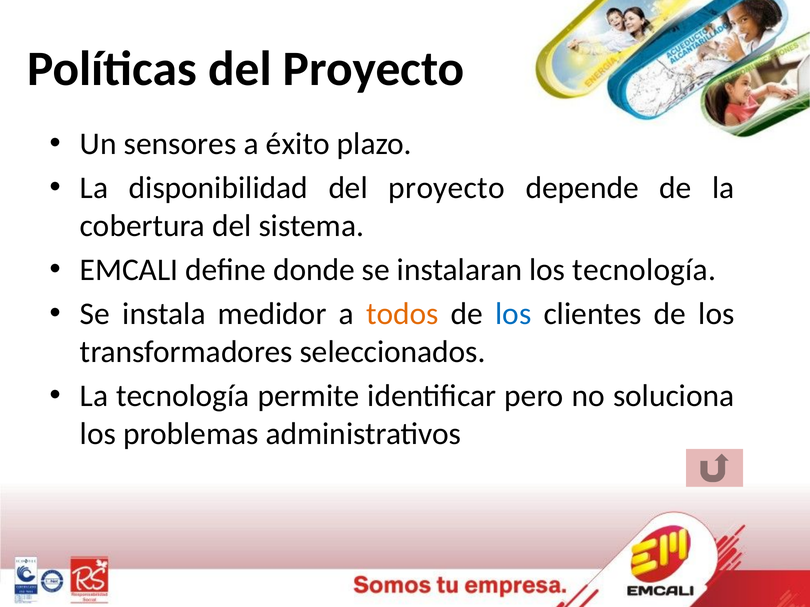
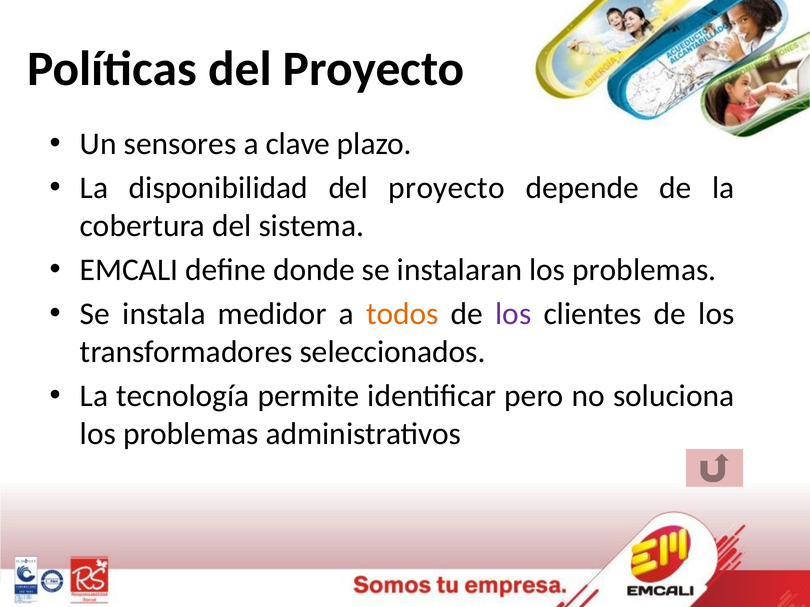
éxito: éxito -> clave (298, 144)
instalaran los tecnología: tecnología -> problemas (644, 270)
los colour: blue -> purple (513, 314)
